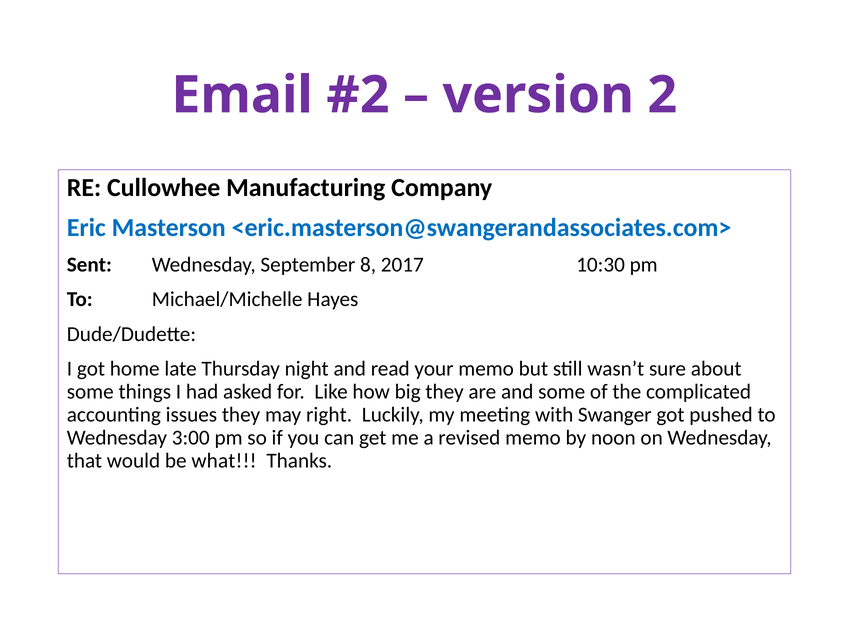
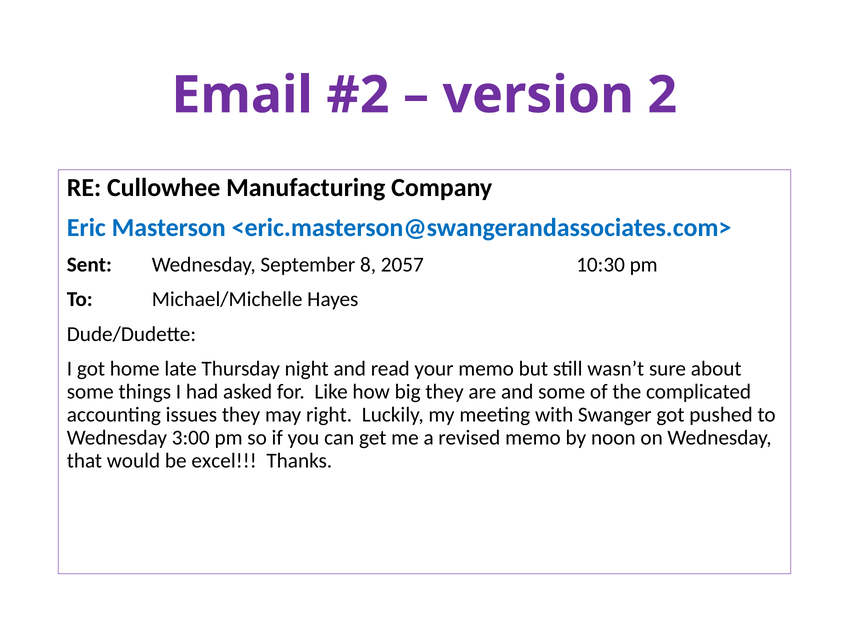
2017: 2017 -> 2057 (402, 265)
what: what -> excel (224, 461)
